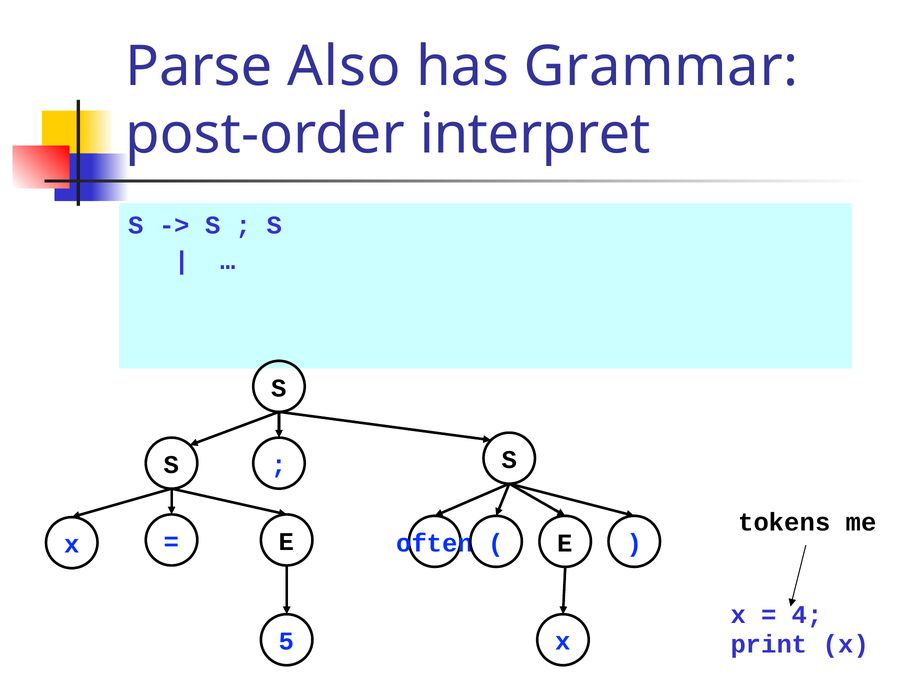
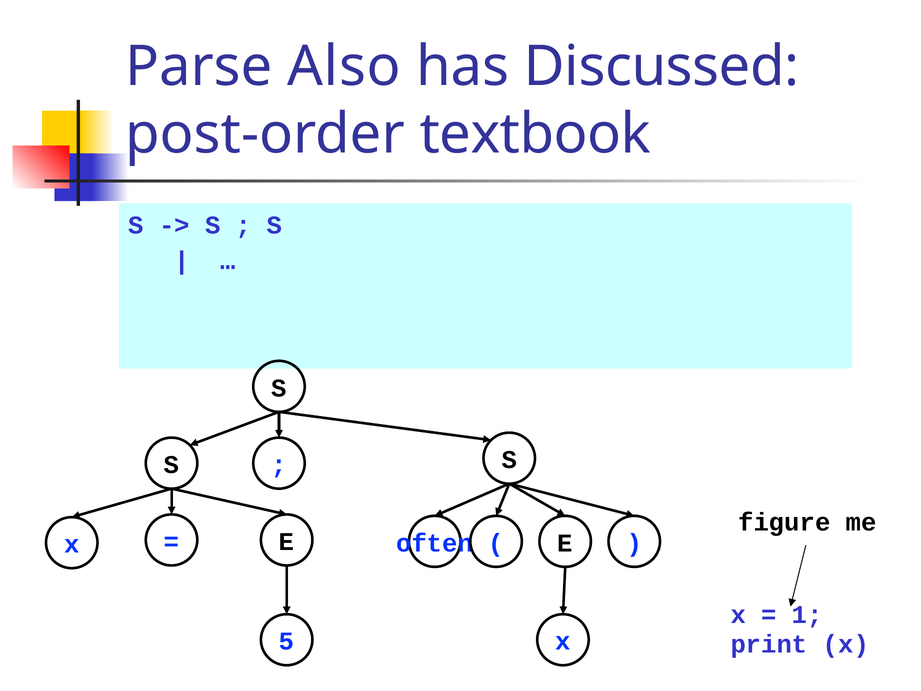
Grammar: Grammar -> Discussed (662, 67)
interpret: interpret -> textbook (535, 134)
tokens: tokens -> figure (784, 522)
4: 4 -> 1 (807, 614)
